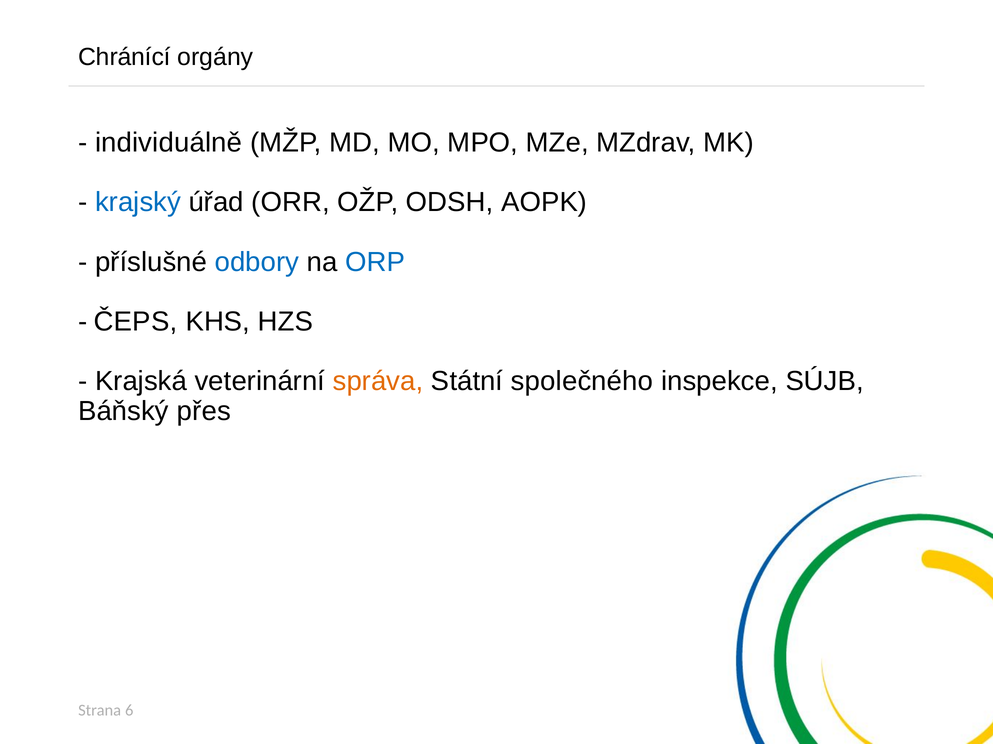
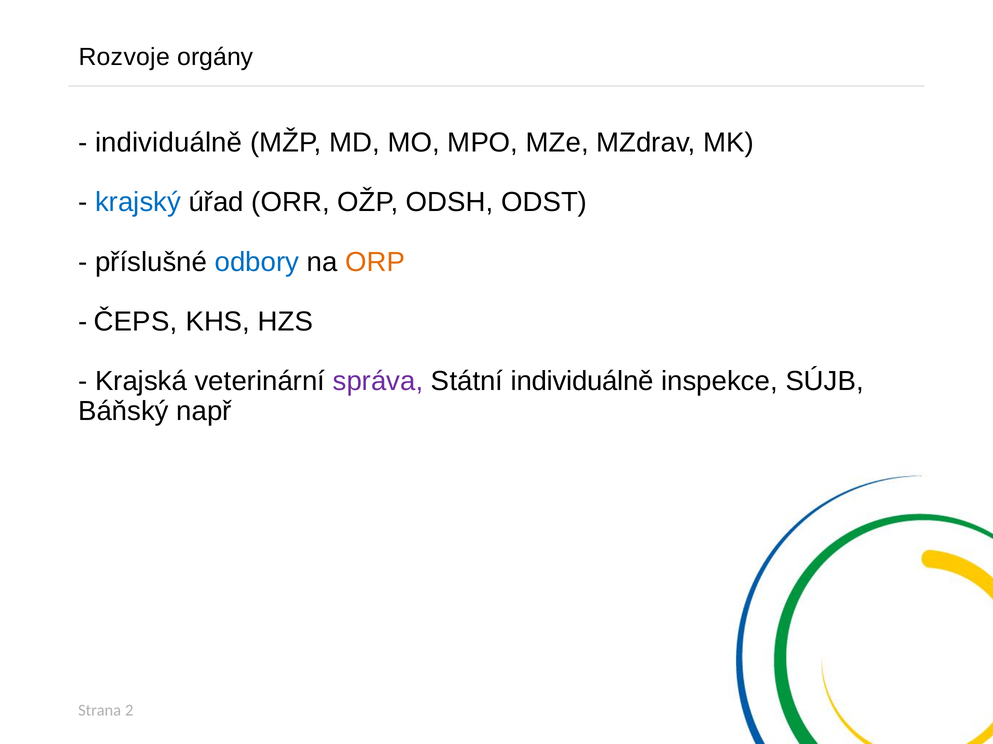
Chránící: Chránící -> Rozvoje (124, 57)
AOPK: AOPK -> ODST (544, 203)
ORP colour: blue -> orange (375, 262)
správa colour: orange -> purple (378, 382)
Státní společného: společného -> individuálně (582, 382)
přes: přes -> např (204, 411)
6: 6 -> 2 (129, 711)
